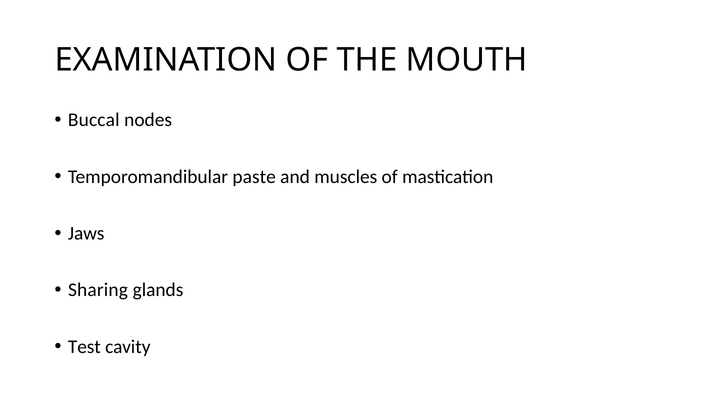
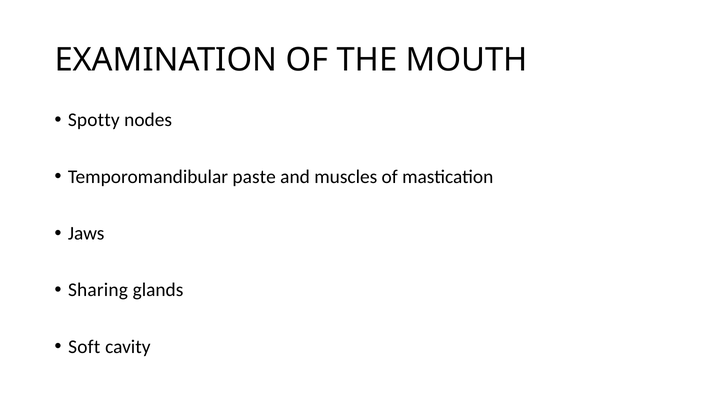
Buccal: Buccal -> Spotty (94, 120)
Test: Test -> Soft (84, 347)
